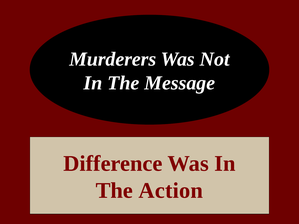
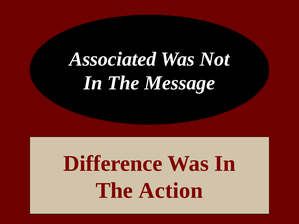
Murderers: Murderers -> Associated (113, 59)
